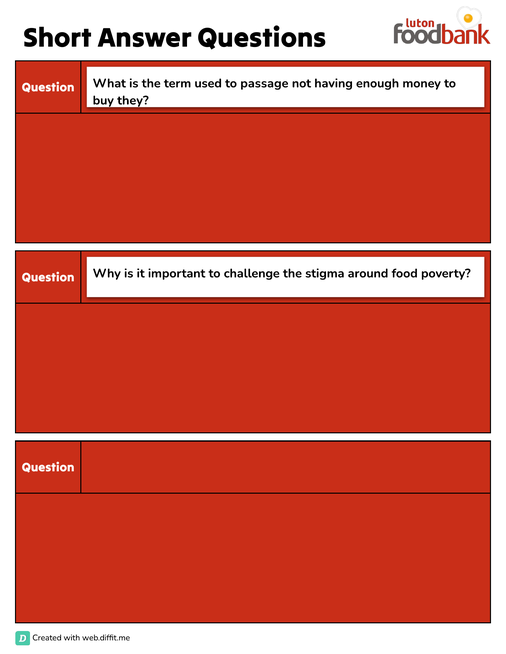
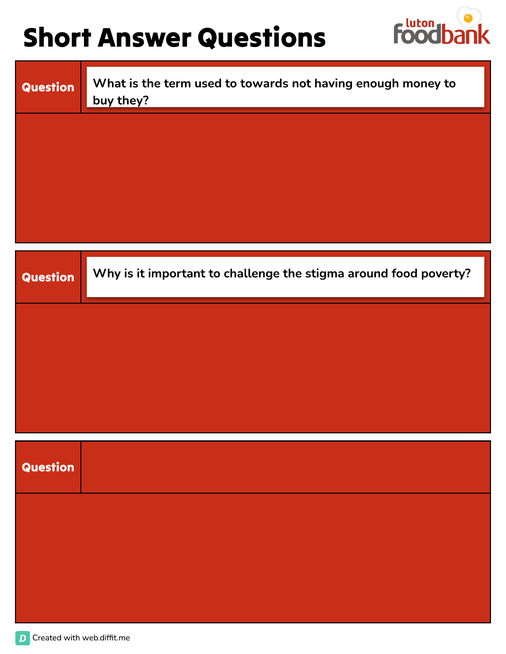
passage: passage -> towards (264, 83)
